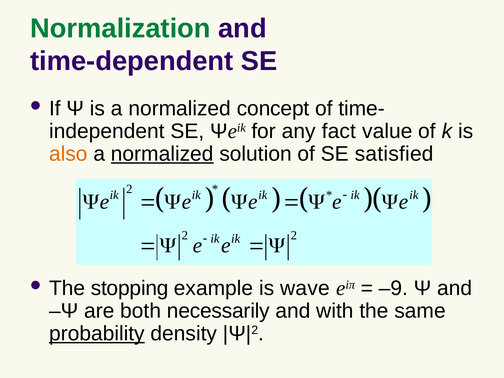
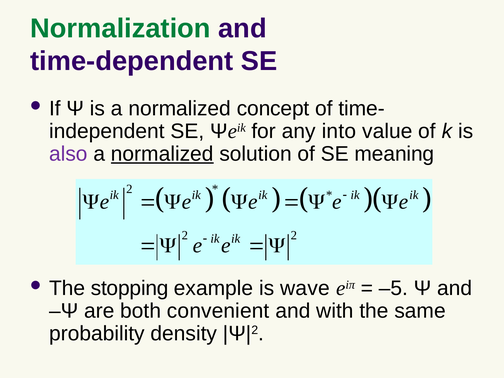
fact: fact -> into (339, 131)
also colour: orange -> purple (68, 154)
satisfied: satisfied -> meaning (394, 154)
–9: –9 -> –5 (393, 288)
necessarily: necessarily -> convenient (218, 311)
probability underline: present -> none (97, 334)
